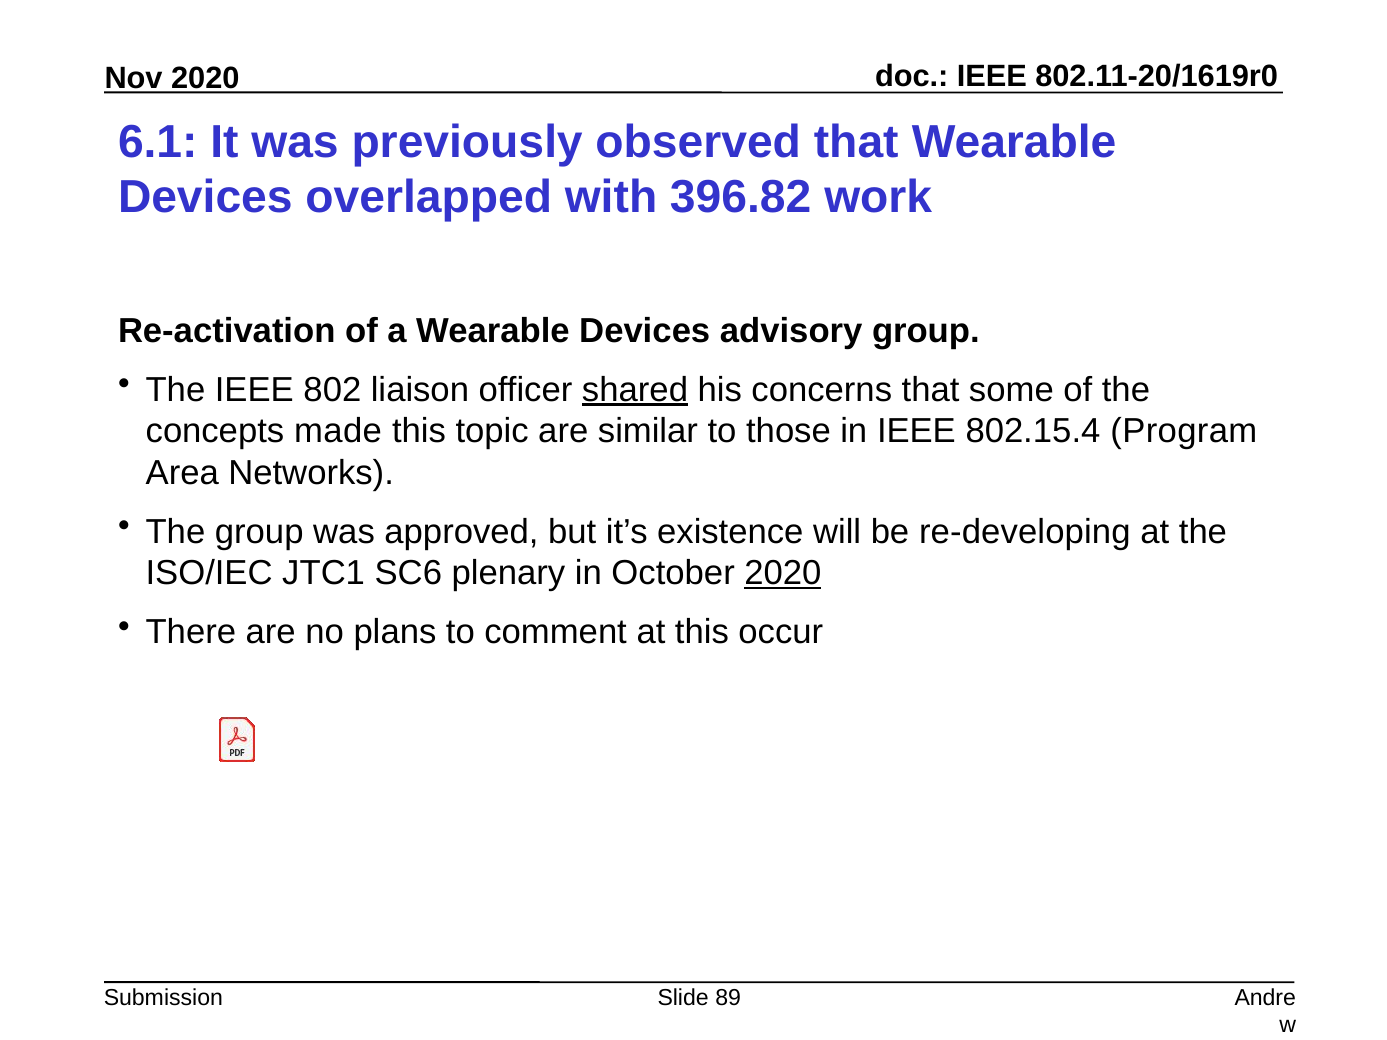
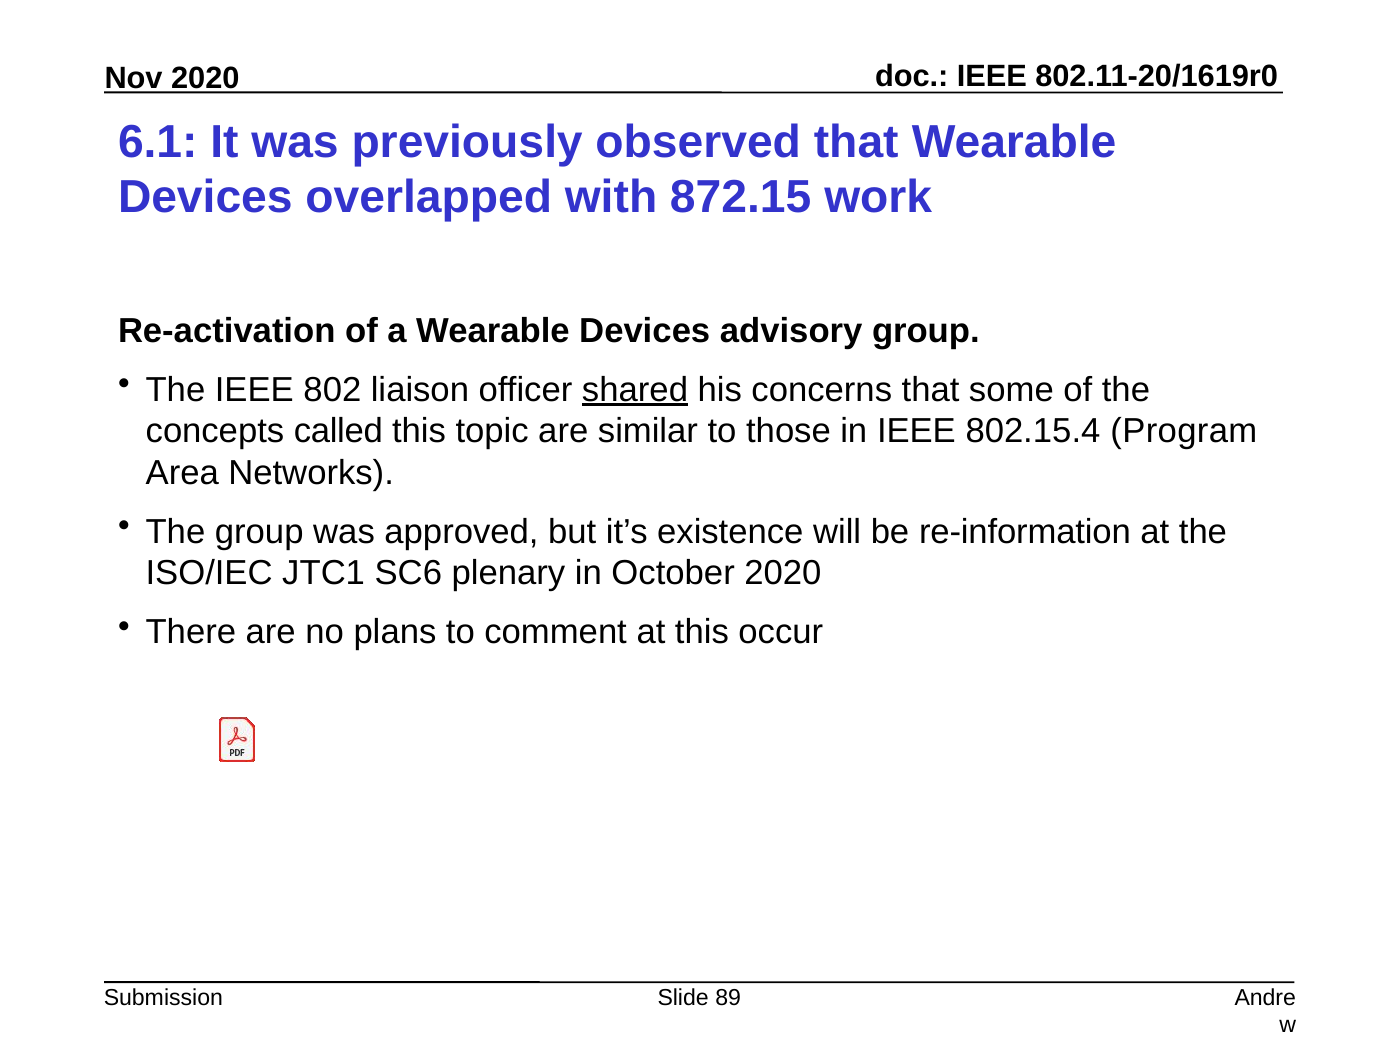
396.82: 396.82 -> 872.15 (741, 197)
made: made -> called (338, 431)
re-developing: re-developing -> re-information (1025, 532)
2020 underline: present -> none (783, 573)
